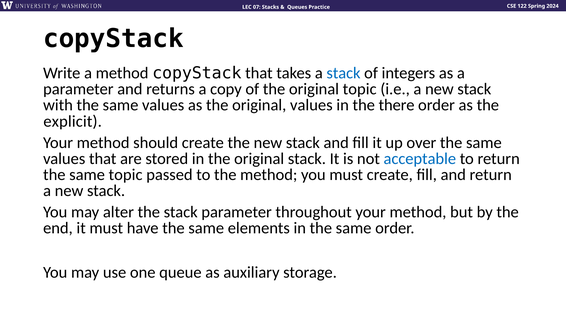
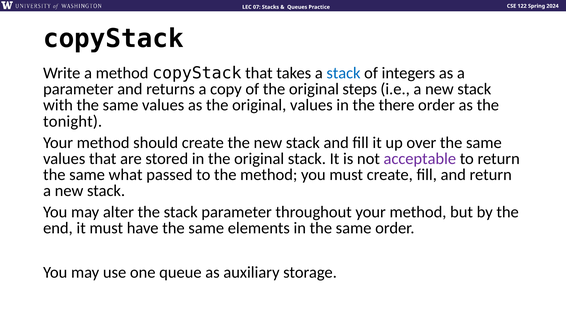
original topic: topic -> steps (360, 89)
explicit: explicit -> tonight (73, 121)
acceptable colour: blue -> purple (420, 159)
same topic: topic -> what (126, 175)
